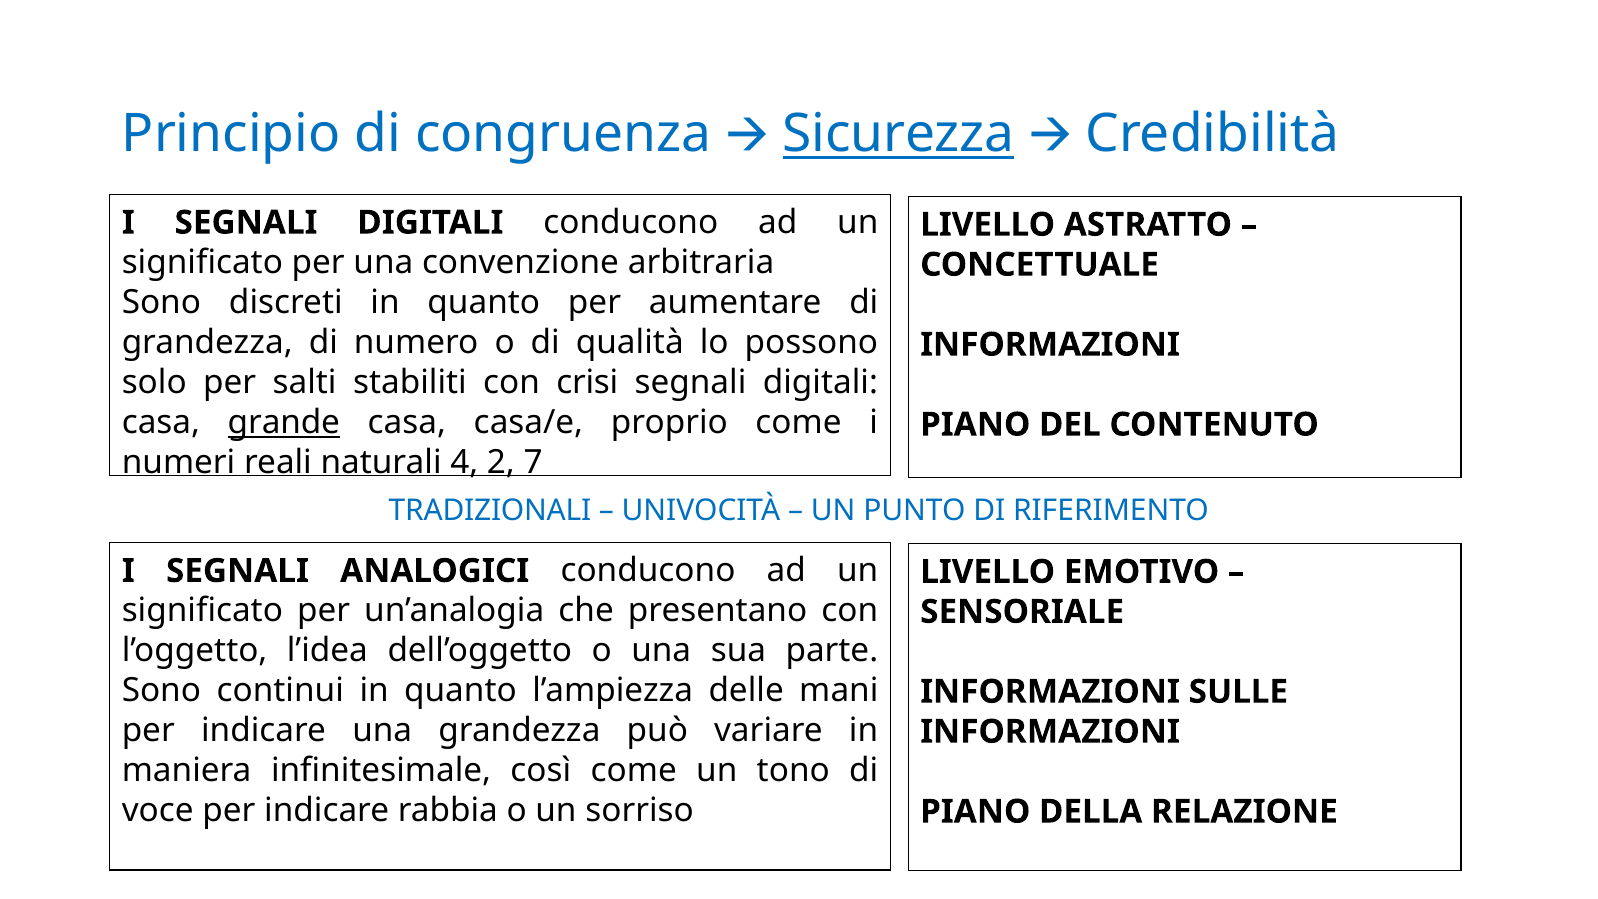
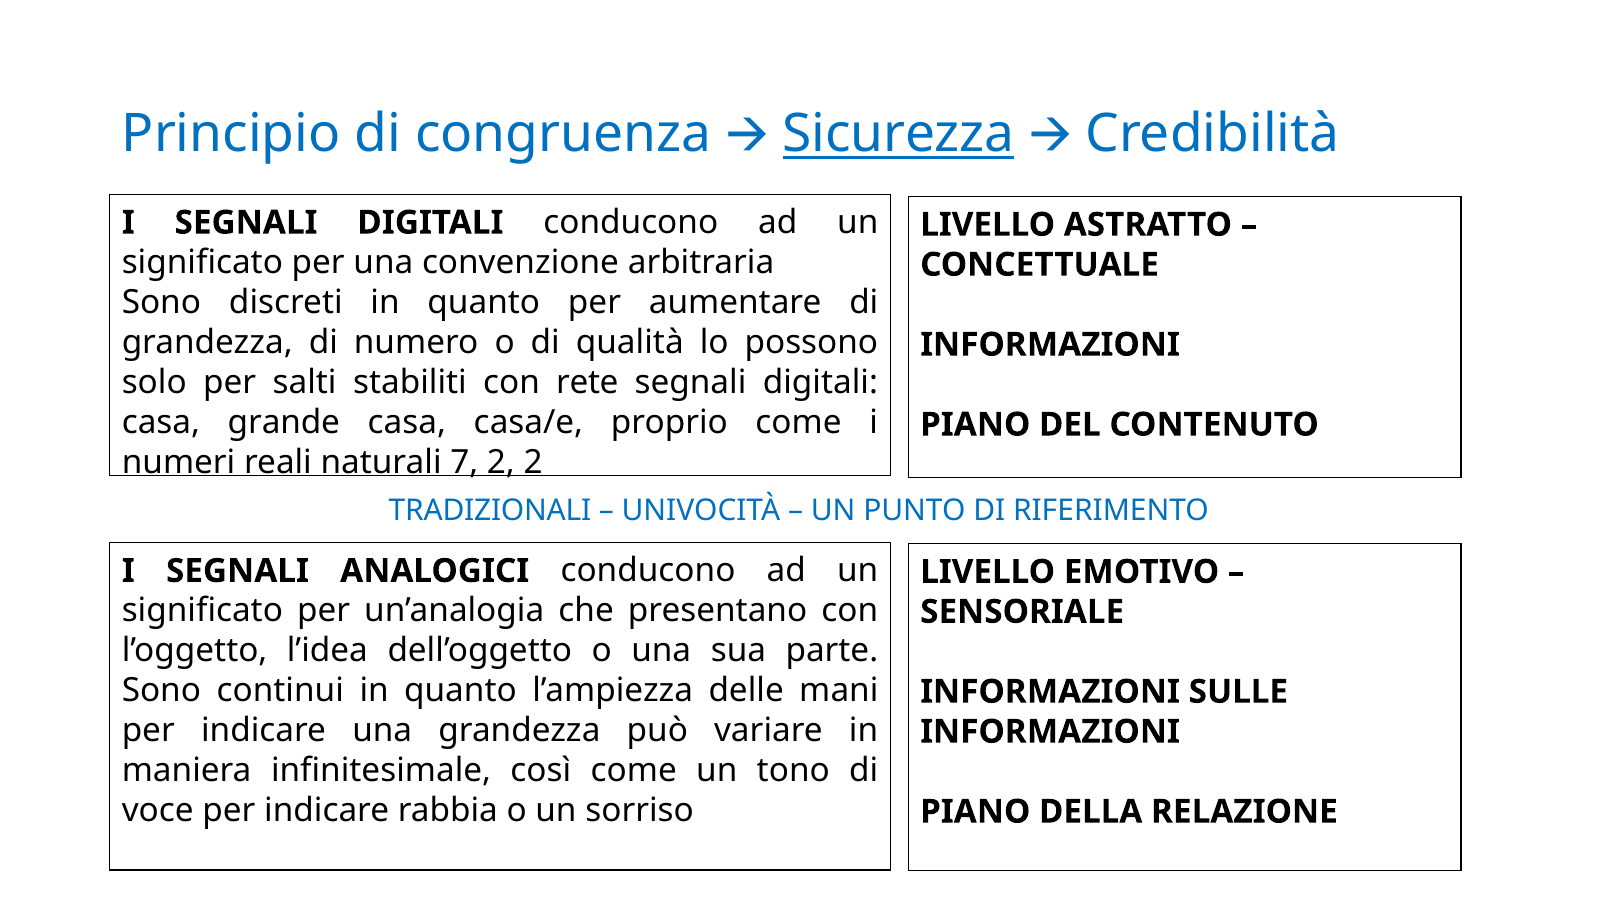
crisi: crisi -> rete (587, 382)
grande underline: present -> none (284, 422)
4: 4 -> 7 (464, 462)
2 7: 7 -> 2 (533, 462)
